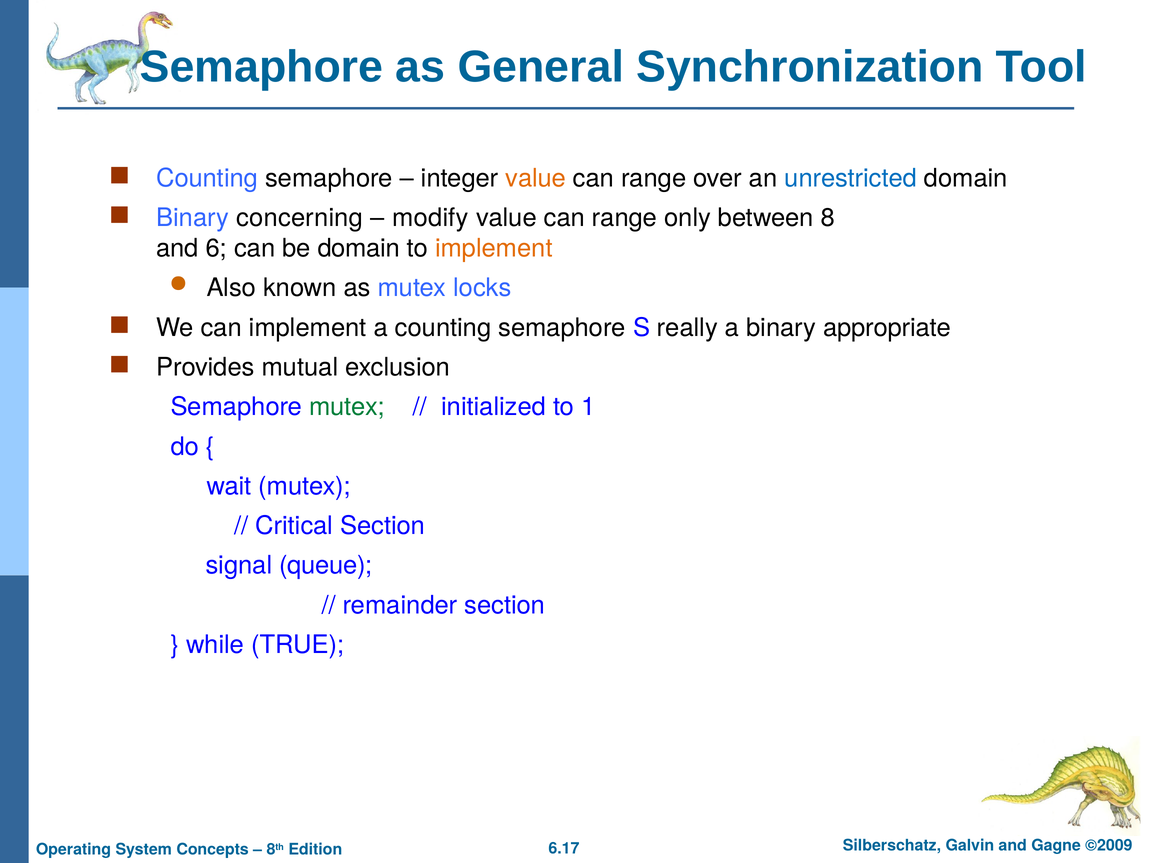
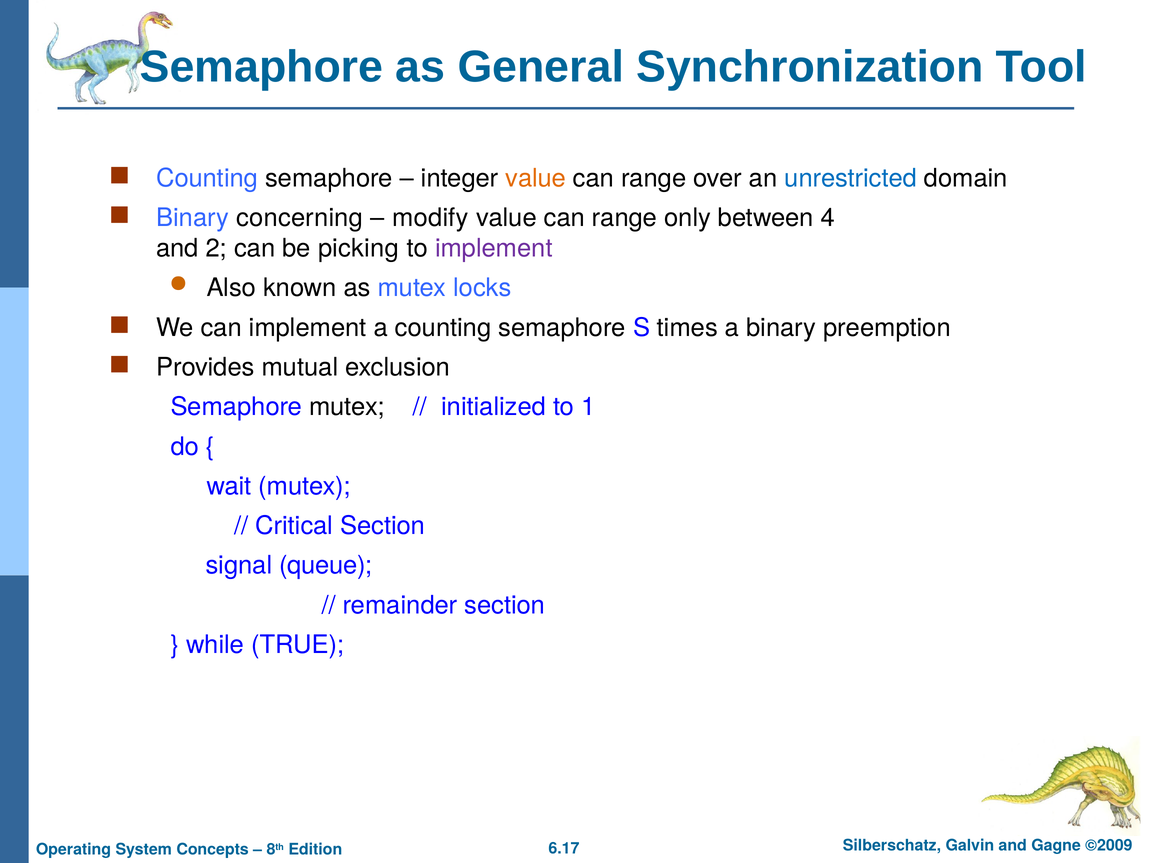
8: 8 -> 4 (828, 218)
6: 6 -> 2 (216, 248)
be domain: domain -> picking (359, 248)
implement colour: orange -> purple (494, 248)
really: really -> times (687, 328)
appropriate: appropriate -> preemption (887, 328)
mutex colour: green -> black (347, 407)
